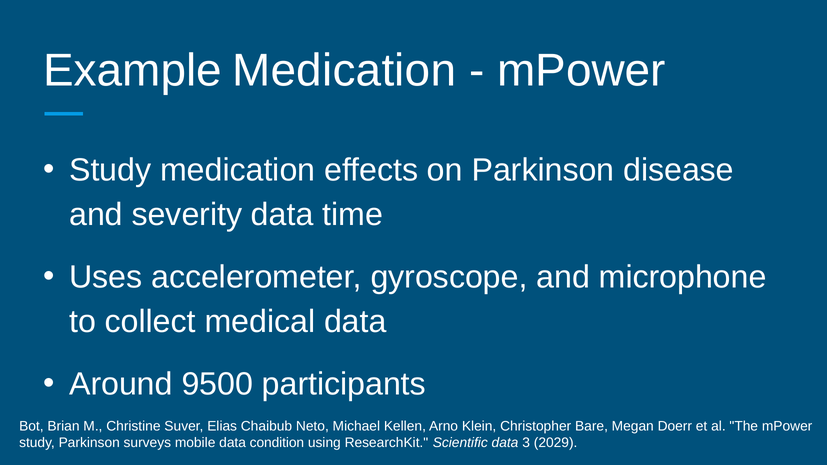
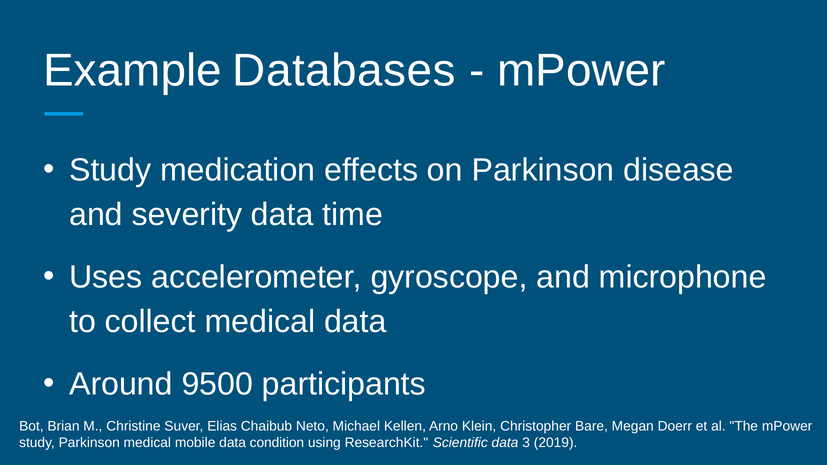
Example Medication: Medication -> Databases (344, 71)
Parkinson surveys: surveys -> medical (147, 443)
2029: 2029 -> 2019 (556, 443)
